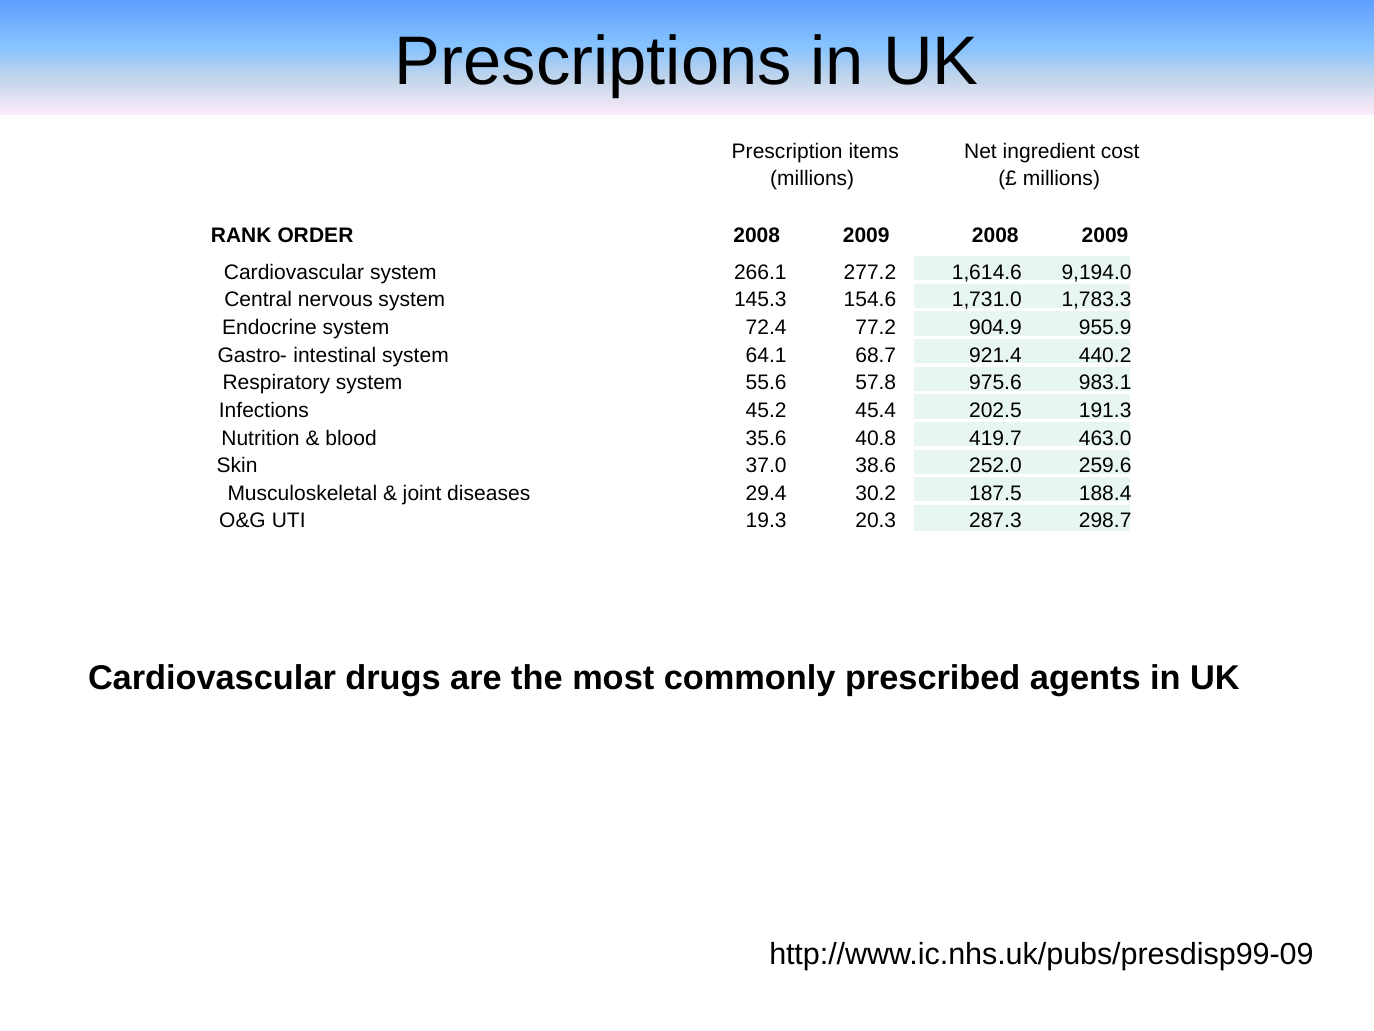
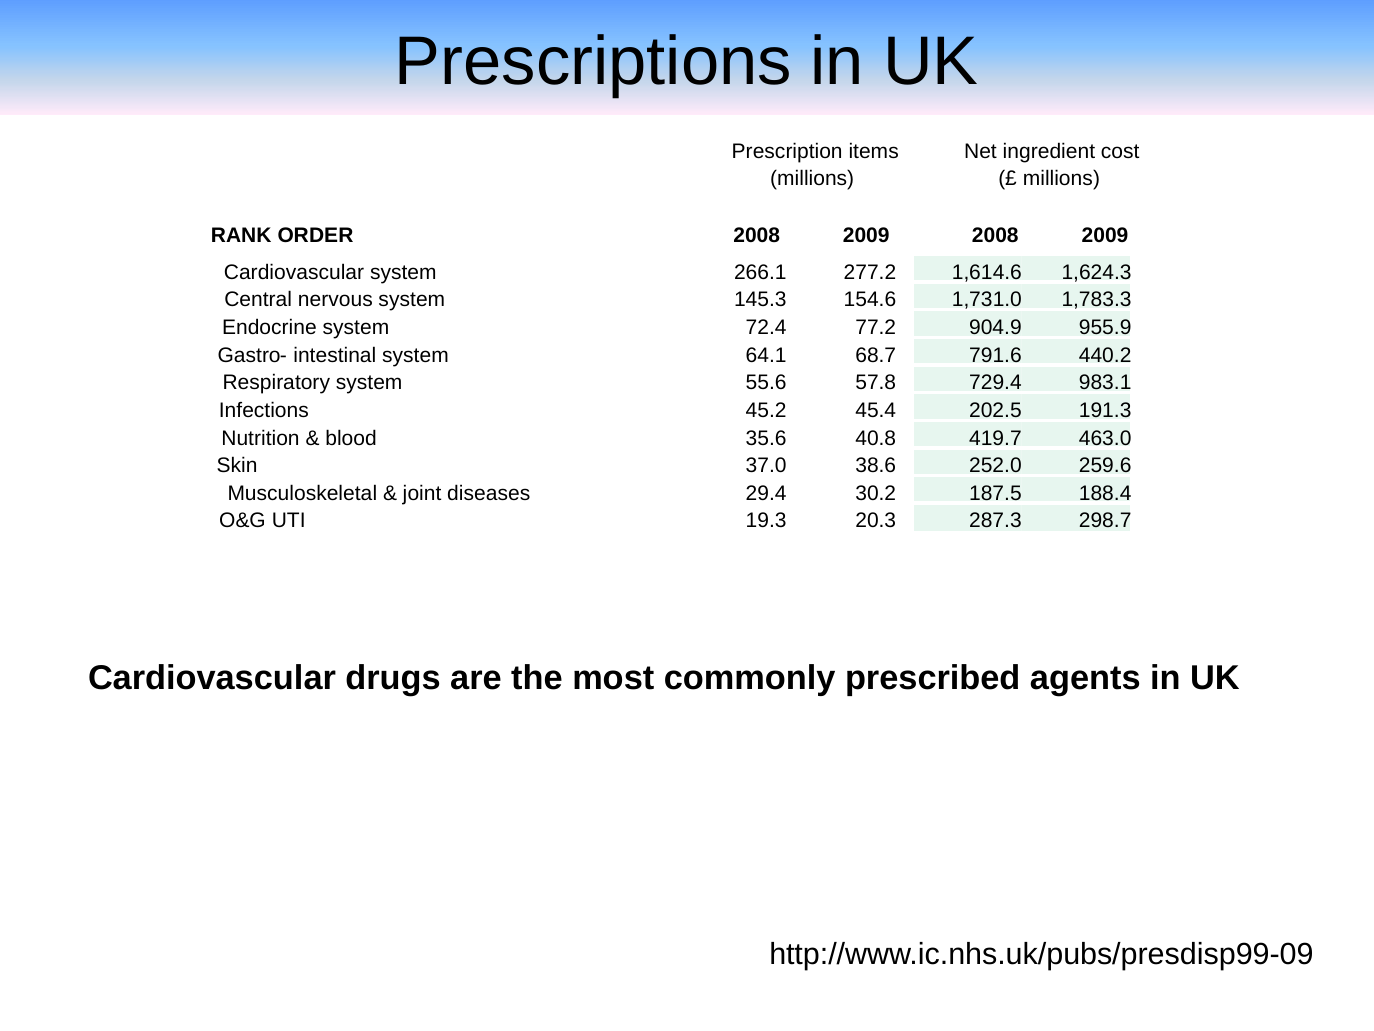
9,194.0: 9,194.0 -> 1,624.3 (1097, 272)
921.4: 921.4 -> 791.6 (995, 355)
975.6: 975.6 -> 729.4 (995, 382)
